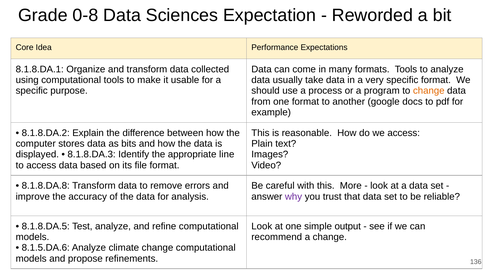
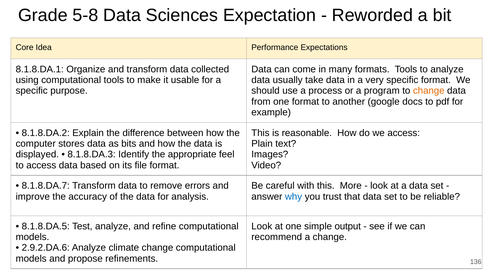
0-8: 0-8 -> 5-8 (85, 15)
line: line -> feel (227, 155)
8.1.8.DA.8: 8.1.8.DA.8 -> 8.1.8.DA.7 (46, 186)
why colour: purple -> blue (294, 197)
8.1.5.DA.6: 8.1.5.DA.6 -> 2.9.2.DA.6 (46, 248)
